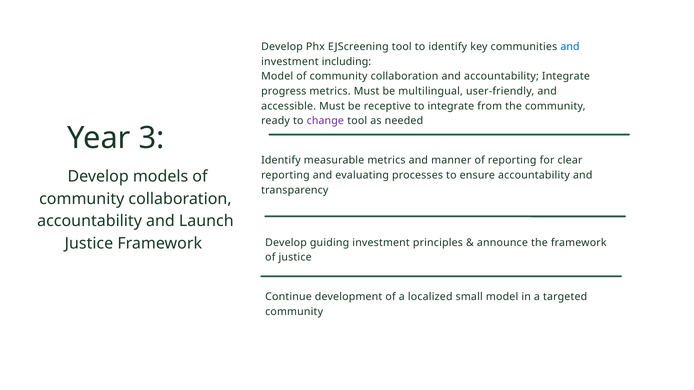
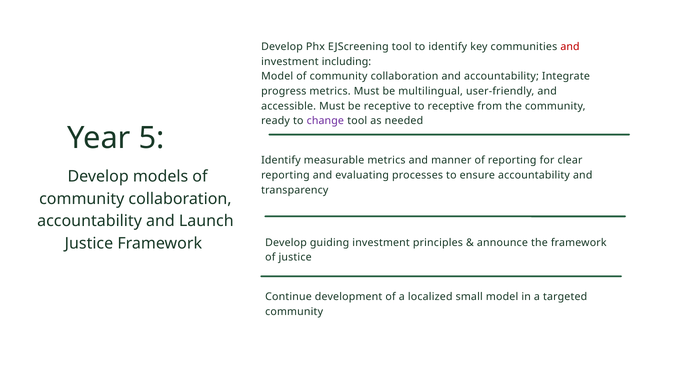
and colour: blue -> red (570, 47)
to integrate: integrate -> receptive (451, 106)
3: 3 -> 5 (152, 138)
